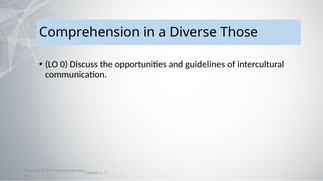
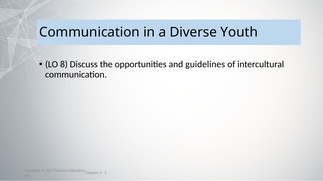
Comprehension: Comprehension -> Communication (89, 32)
Those: Those -> Youth (239, 32)
0: 0 -> 8 (64, 65)
